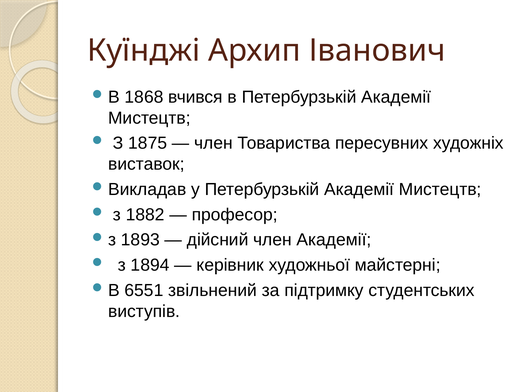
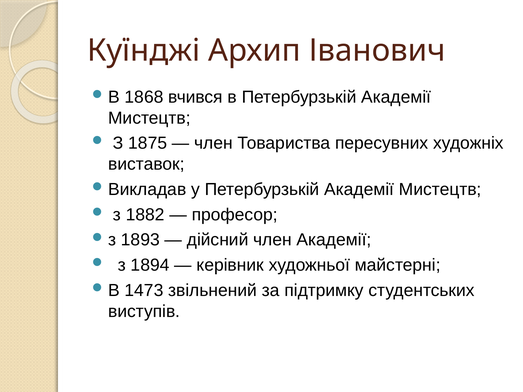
6551: 6551 -> 1473 (144, 291)
